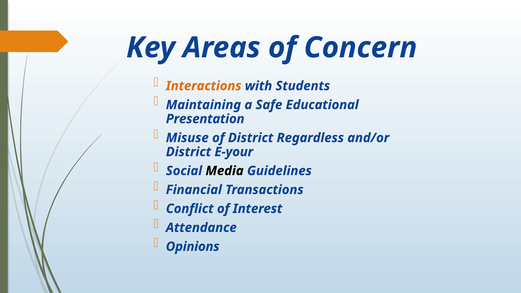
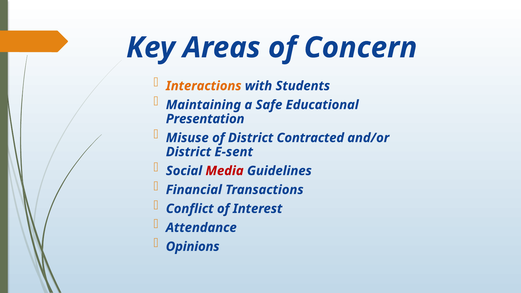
Regardless: Regardless -> Contracted (310, 138)
E-your: E-your -> E-sent (234, 152)
Media colour: black -> red (225, 171)
